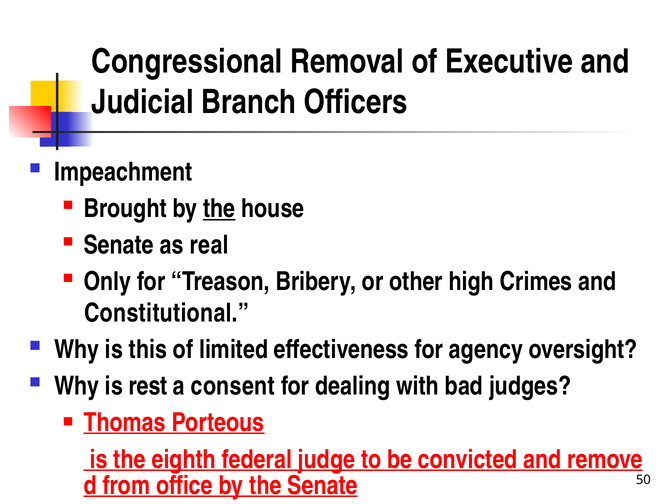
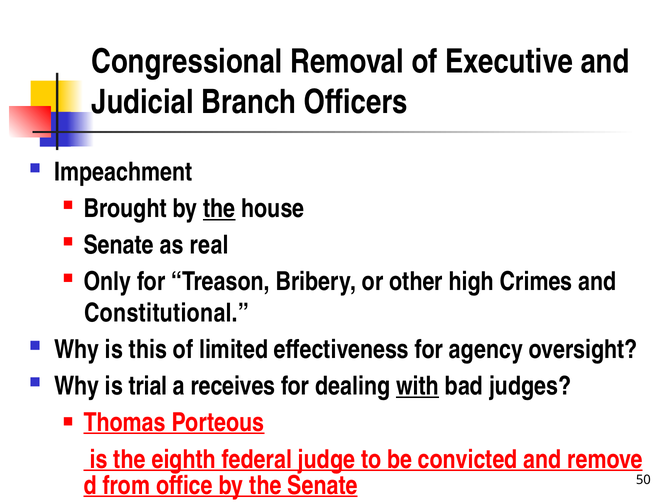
rest: rest -> trial (148, 386)
consent: consent -> receives (233, 386)
with underline: none -> present (418, 386)
